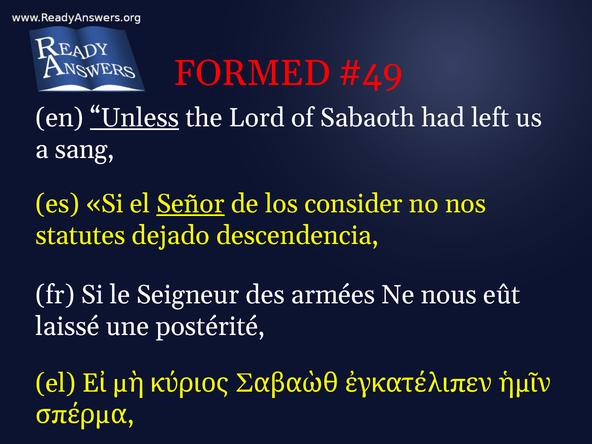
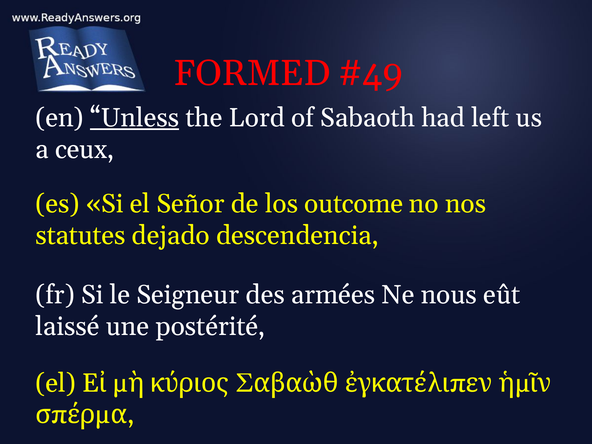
sang: sang -> ceux (85, 150)
Señor underline: present -> none (190, 204)
consider: consider -> outcome (354, 204)
